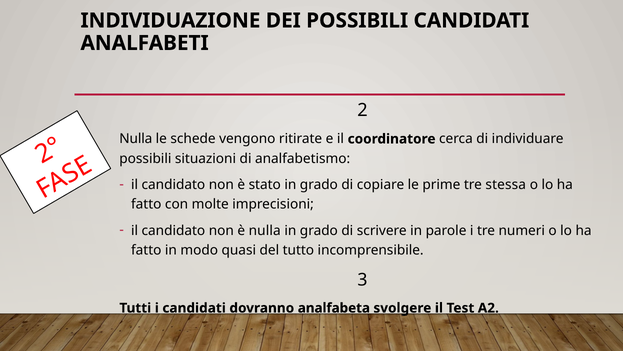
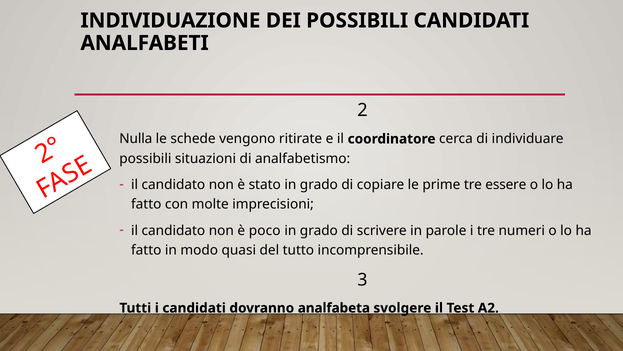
stessa: stessa -> essere (506, 184)
è nulla: nulla -> poco (265, 230)
